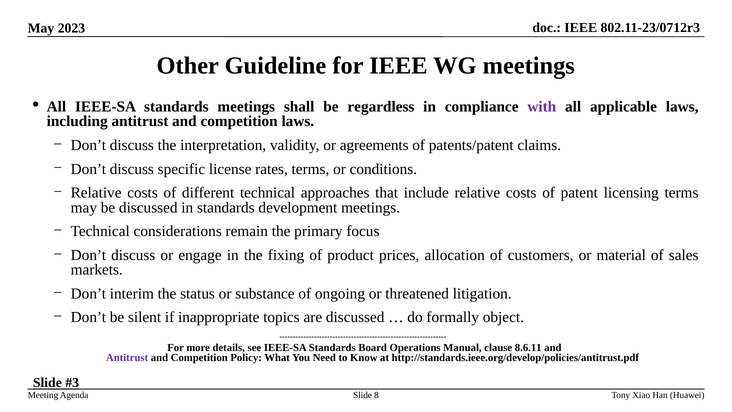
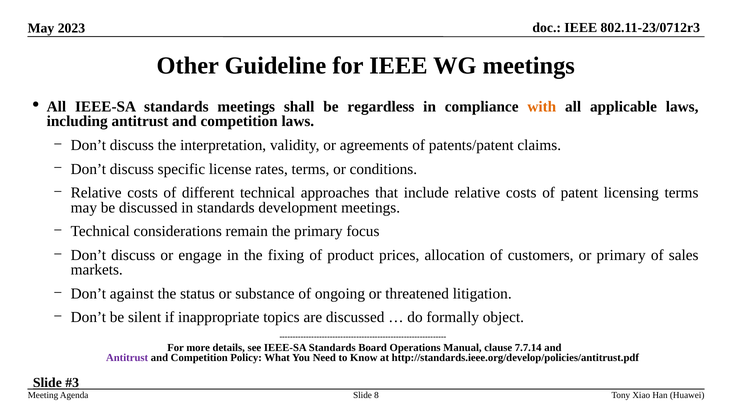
with colour: purple -> orange (542, 107)
or material: material -> primary (621, 255)
interim: interim -> against (132, 293)
8.6.11: 8.6.11 -> 7.7.14 (528, 347)
